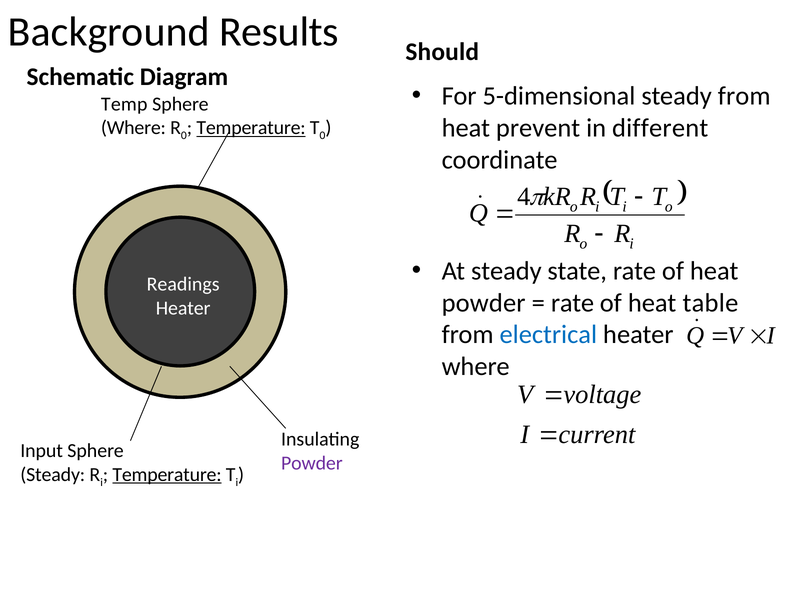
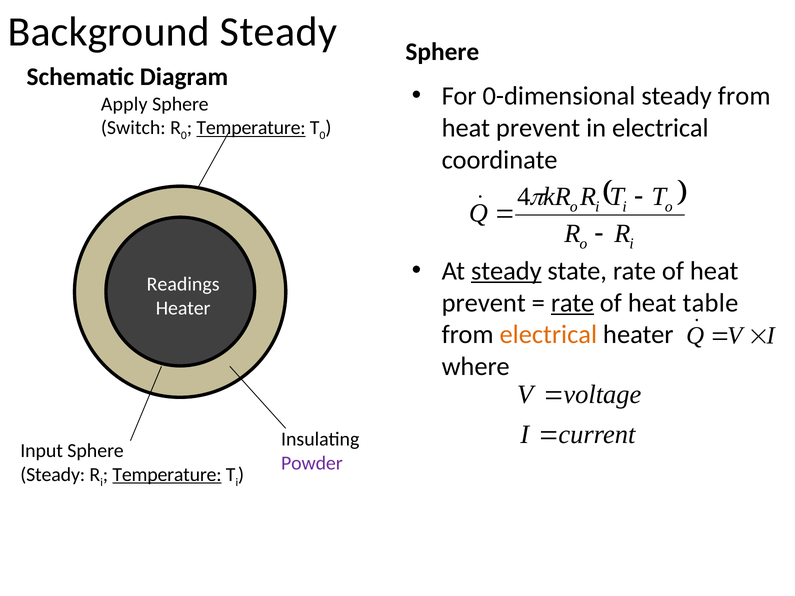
Background Results: Results -> Steady (279, 32)
Should: Should -> Sphere (442, 52)
5-dimensional: 5-dimensional -> 0-dimensional (559, 96)
Temp: Temp -> Apply (124, 104)
in different: different -> electrical (660, 128)
Where: Where -> Switch (133, 128)
steady underline: none -> present (506, 271)
powder: powder -> prevent (484, 303)
rate underline: none -> present (572, 303)
electrical colour: blue -> orange (548, 335)
